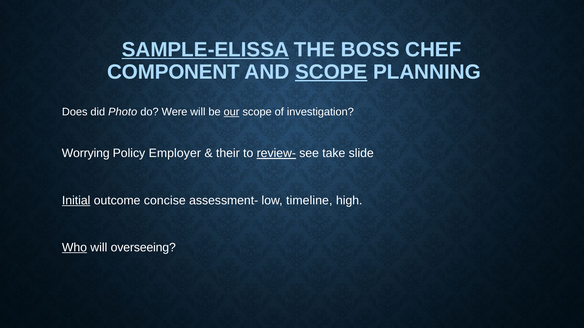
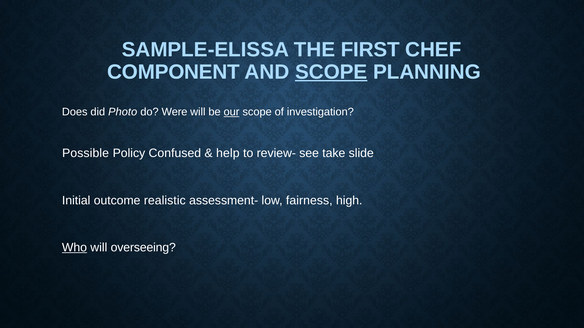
SAMPLE-ELISSA underline: present -> none (205, 50)
BOSS: BOSS -> FIRST (370, 50)
Worrying: Worrying -> Possible (86, 153)
Employer: Employer -> Confused (175, 153)
their: their -> help (228, 153)
review- underline: present -> none (276, 153)
Initial underline: present -> none (76, 201)
concise: concise -> realistic (165, 201)
timeline: timeline -> fairness (309, 201)
